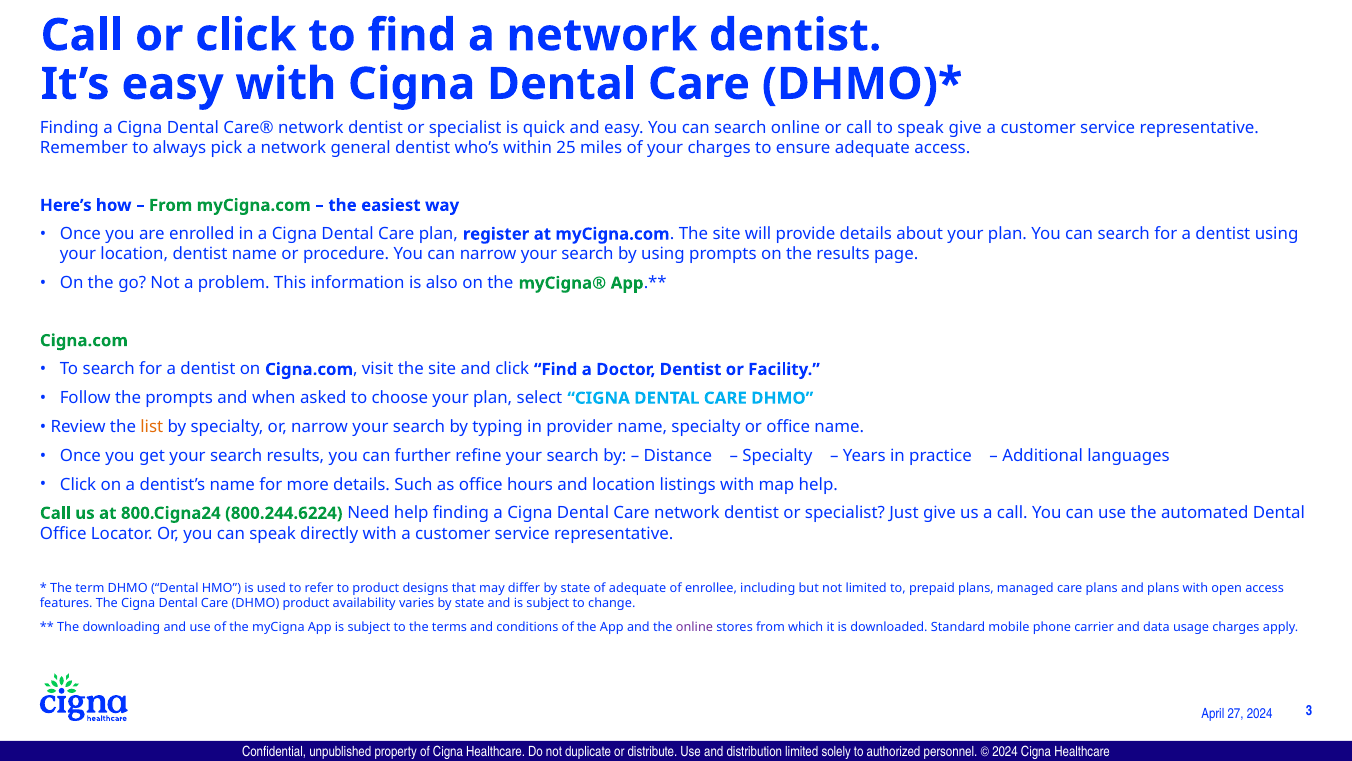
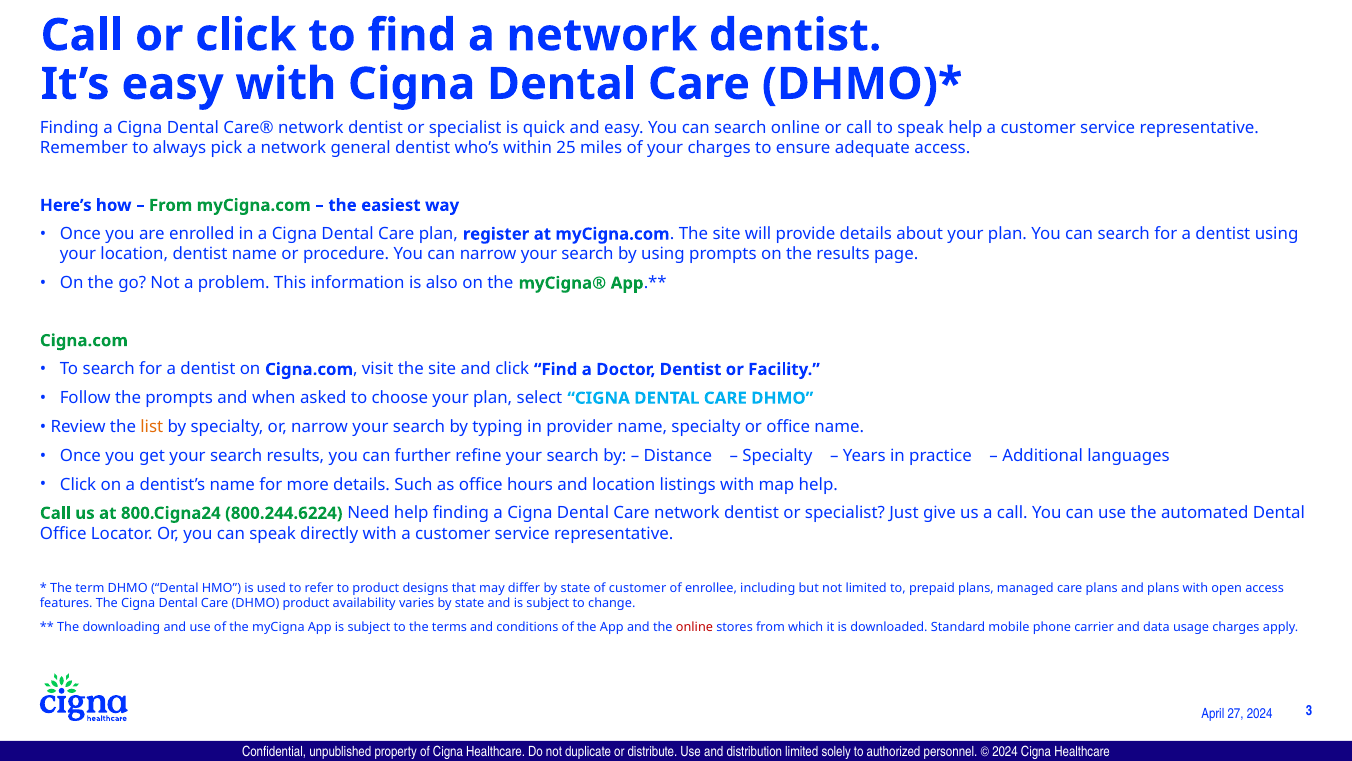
speak give: give -> help (965, 127)
of adequate: adequate -> customer (638, 588)
online colour: purple -> red (694, 627)
